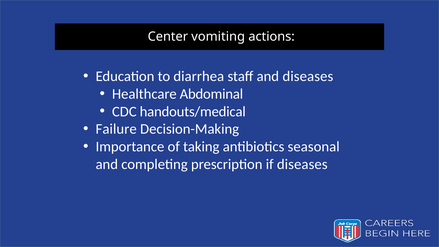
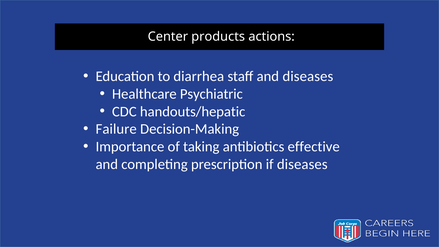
vomiting: vomiting -> products (218, 36)
Abdominal: Abdominal -> Psychiatric (211, 94)
handouts/medical: handouts/medical -> handouts/hepatic (193, 112)
seasonal: seasonal -> effective (314, 147)
